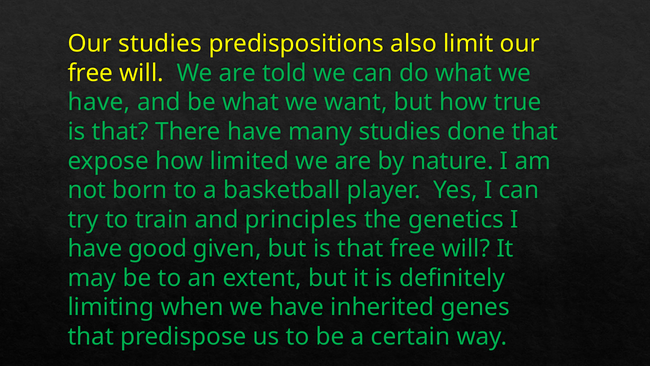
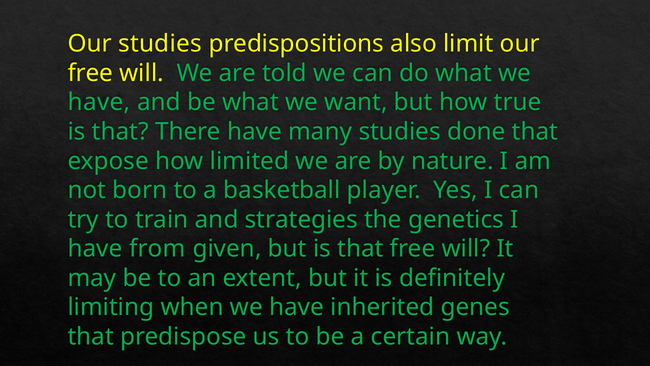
principles: principles -> strategies (301, 219)
good: good -> from (157, 249)
